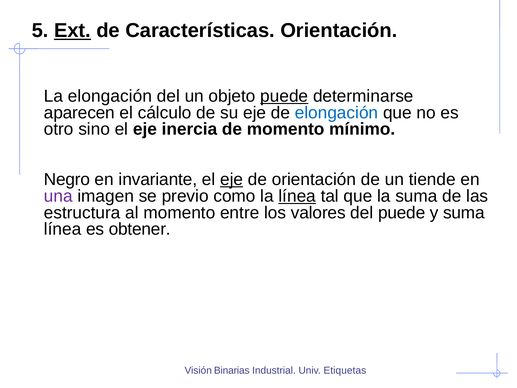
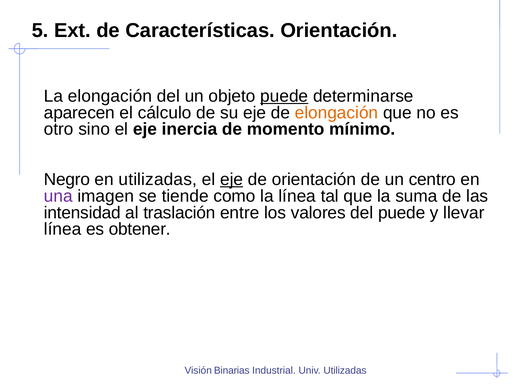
Ext underline: present -> none (72, 31)
elongación colour: blue -> orange (336, 113)
en invariante: invariante -> utilizadas (158, 179)
tiende: tiende -> centro (432, 179)
previo: previo -> tiende (185, 196)
línea underline: present -> none (297, 196)
estructura: estructura -> intensidad (82, 213)
al momento: momento -> traslación (179, 213)
y suma: suma -> llevar (464, 213)
Univ Etiquetas: Etiquetas -> Utilizadas (345, 370)
